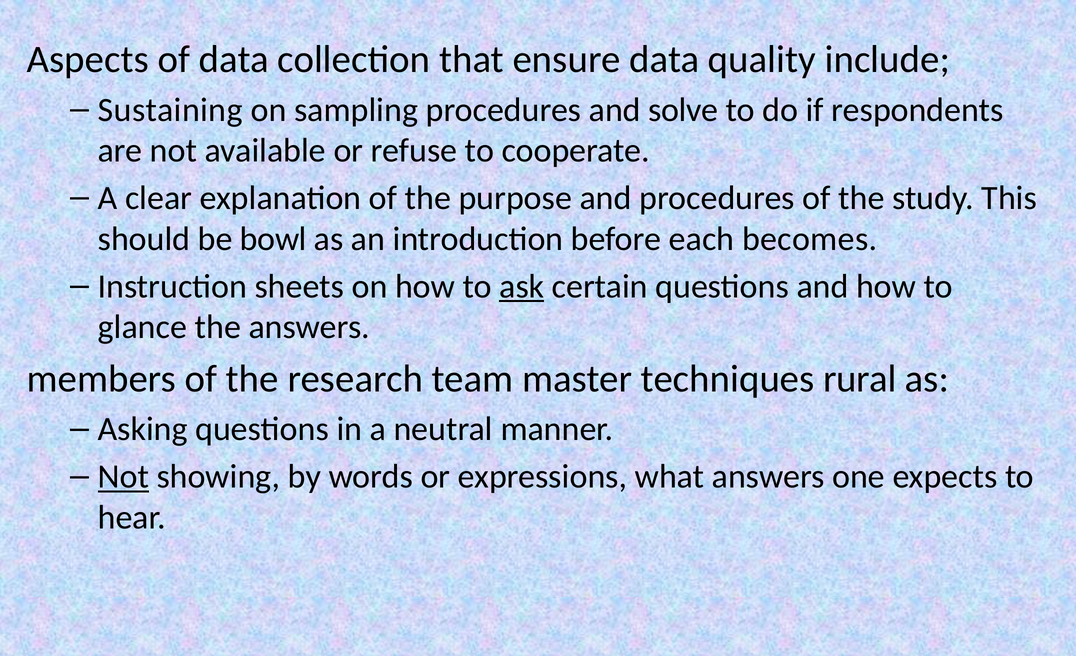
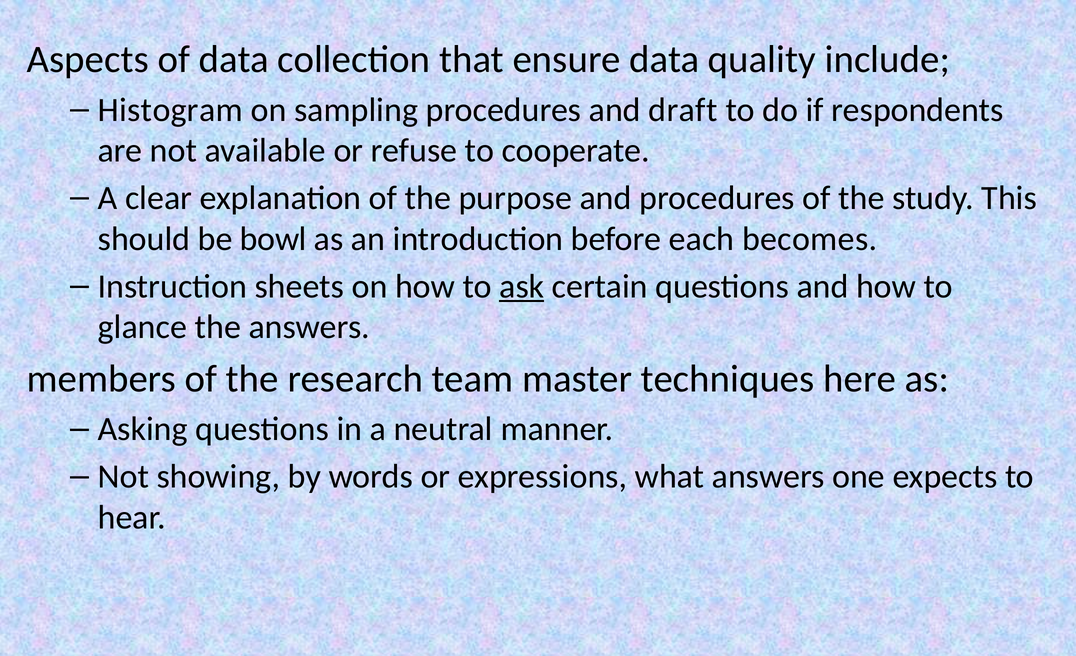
Sustaining: Sustaining -> Histogram (170, 110)
solve: solve -> draft (683, 110)
rural: rural -> here (860, 379)
Not underline: present -> none (123, 477)
